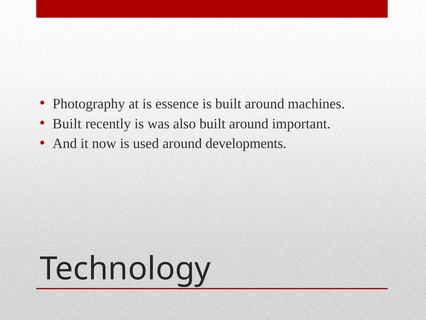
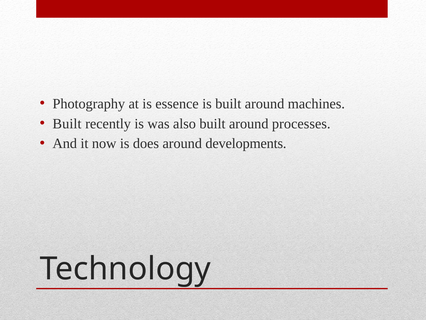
important: important -> processes (301, 123)
used: used -> does (146, 143)
